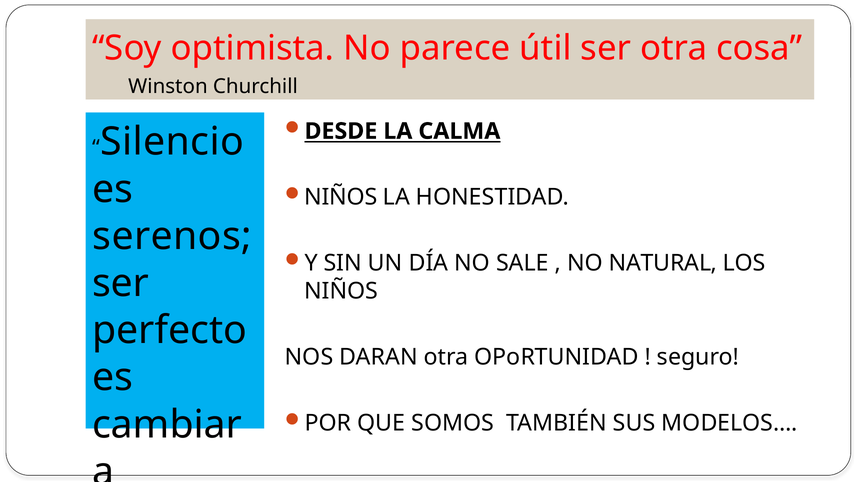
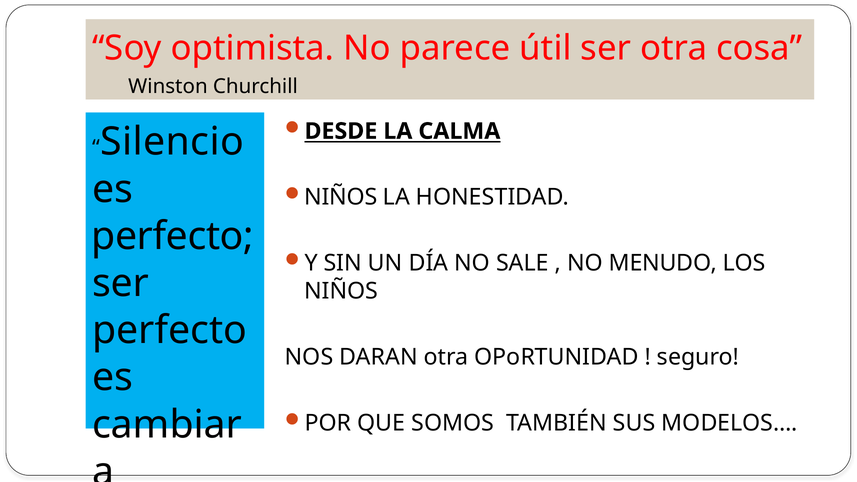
serenos: serenos -> perfecto (173, 236)
NO NATURAL: NATURAL -> MENUDO (663, 263)
